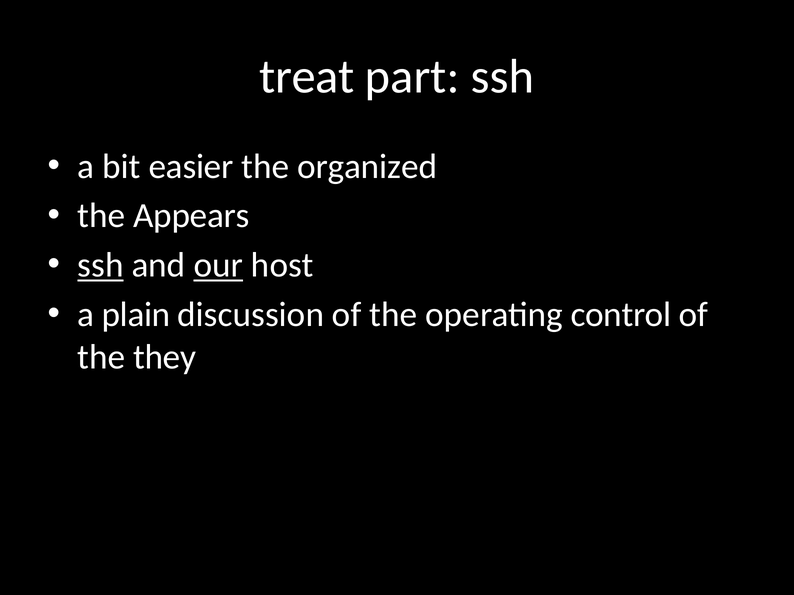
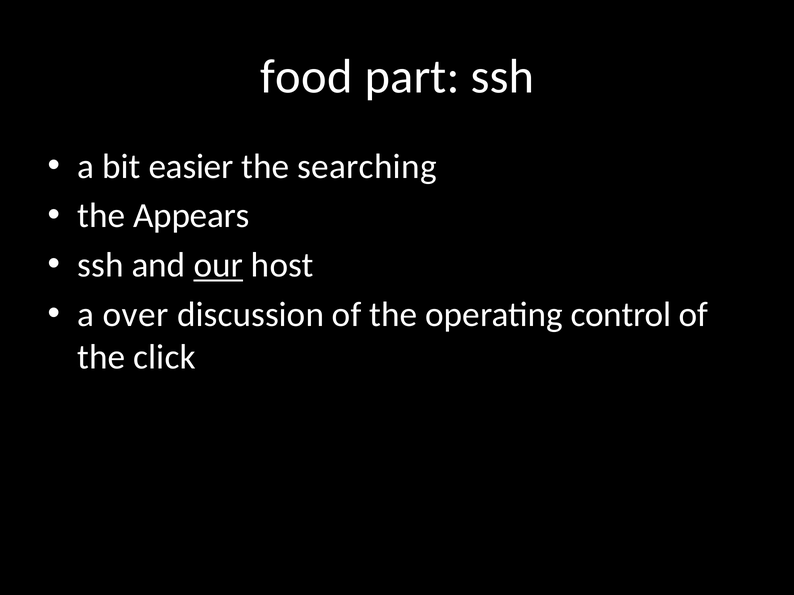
treat: treat -> food (306, 77)
organized: organized -> searching (367, 167)
ssh underline: present -> none (100, 265)
plain: plain -> over (136, 315)
they: they -> click (164, 357)
